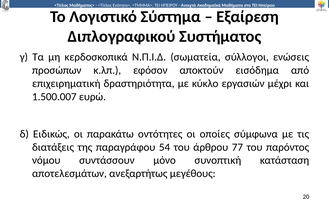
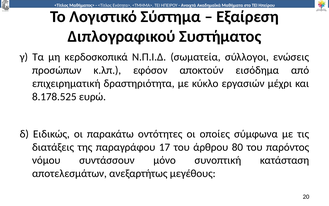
1.500.007: 1.500.007 -> 8.178.525 (54, 96)
54: 54 -> 17 (165, 147)
77: 77 -> 80 (237, 147)
